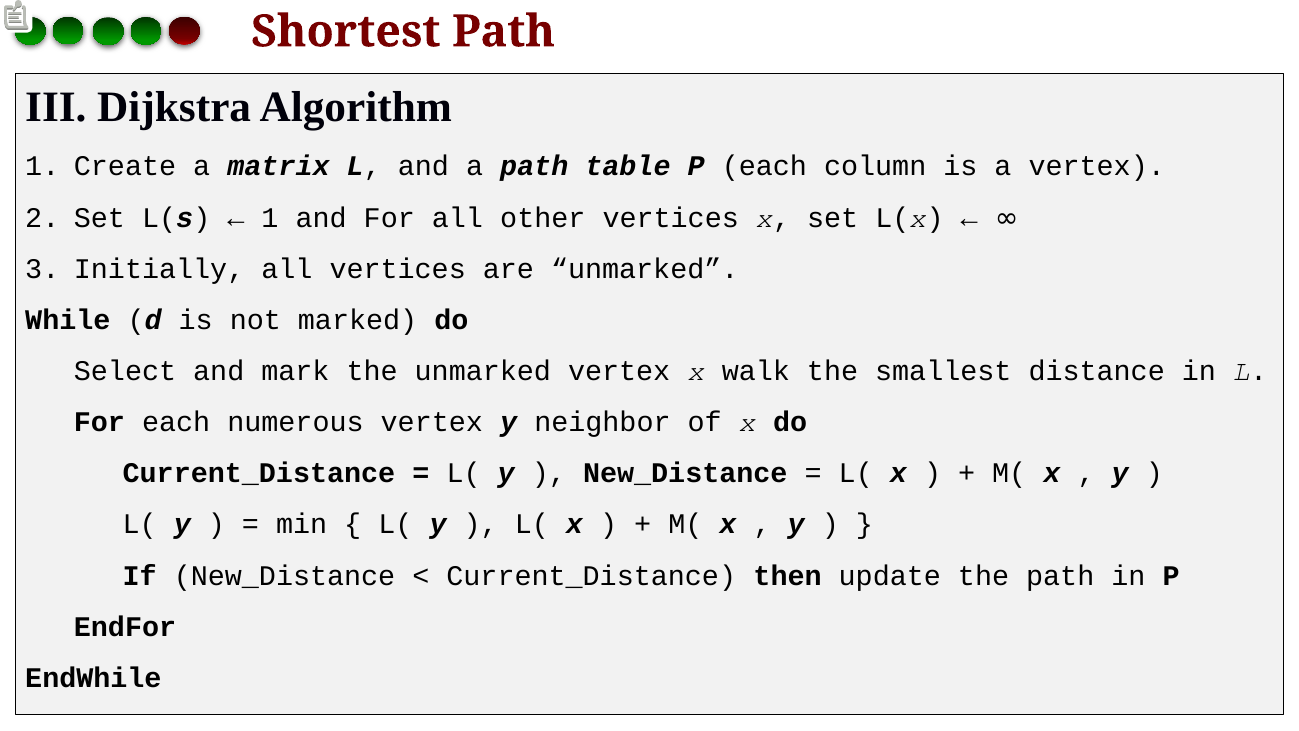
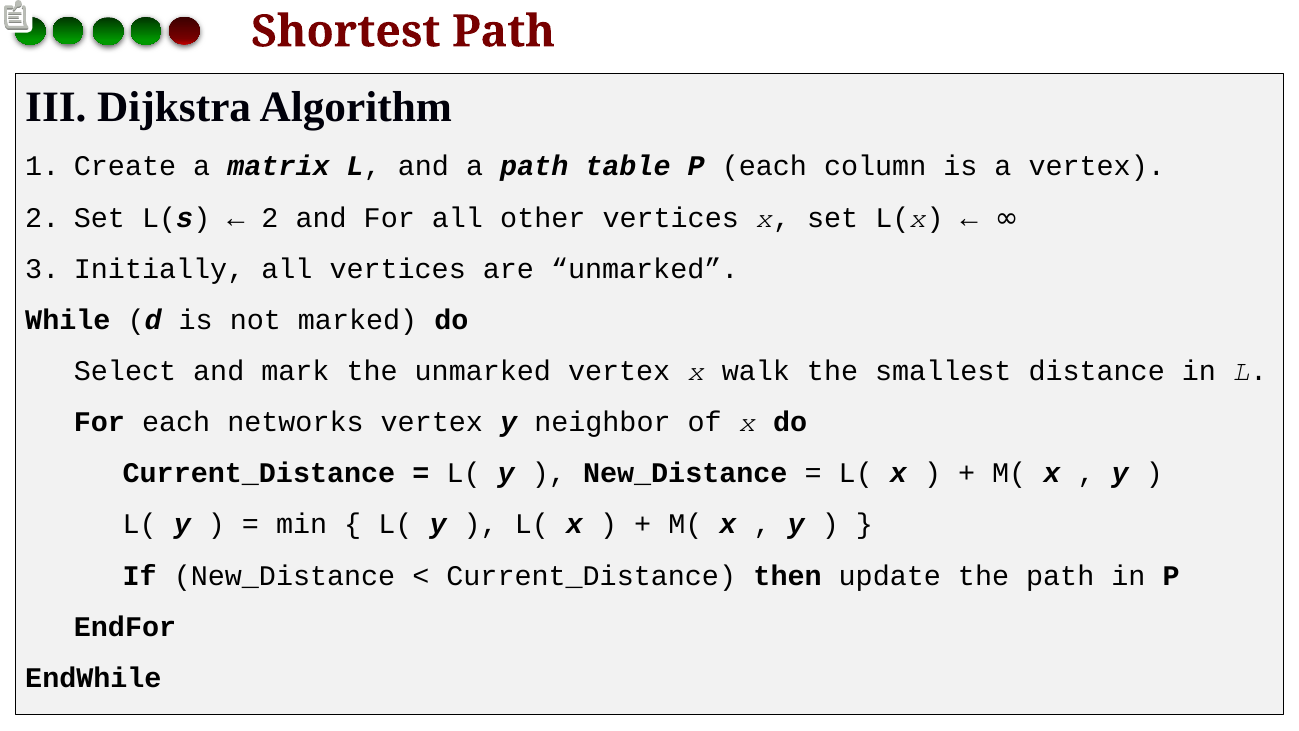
1: 1 -> 2 (270, 218)
numerous: numerous -> networks (295, 422)
